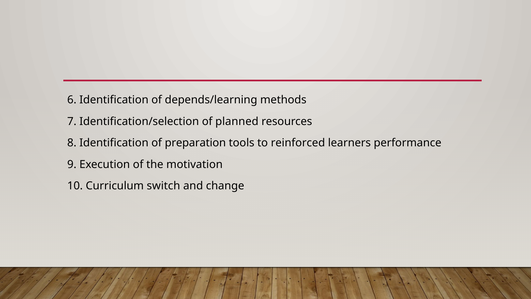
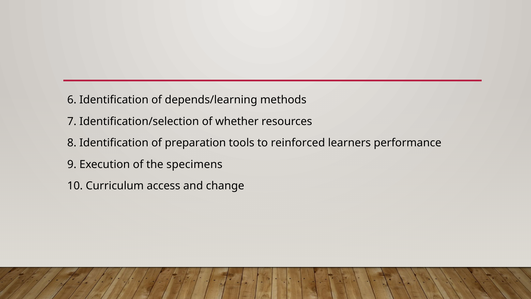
planned: planned -> whether (237, 121)
motivation: motivation -> specimens (194, 164)
switch: switch -> access (164, 186)
